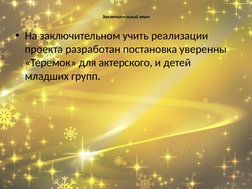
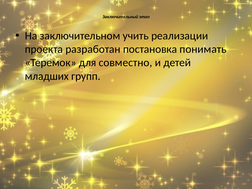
уверенны: уверенны -> понимать (203, 49)
актерского: актерского -> совместно (126, 63)
